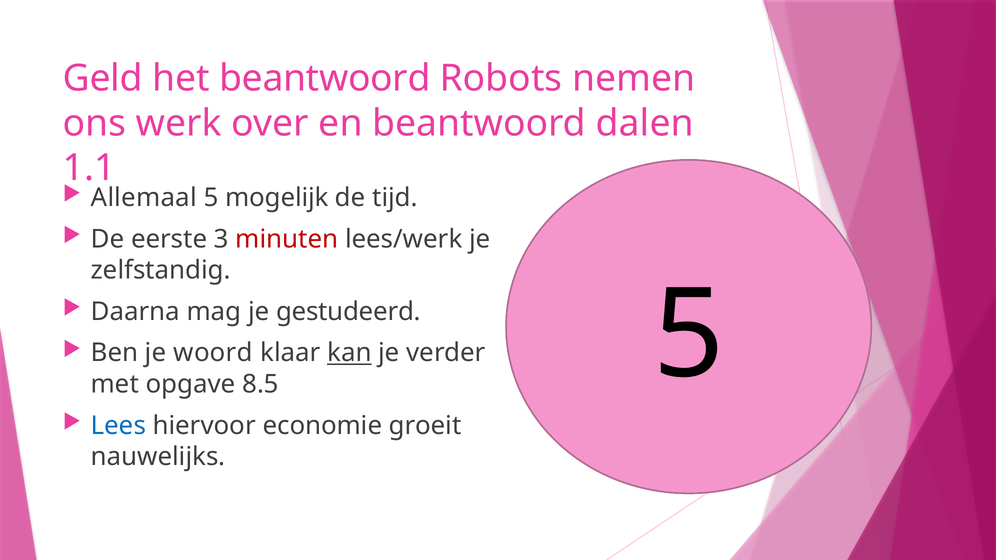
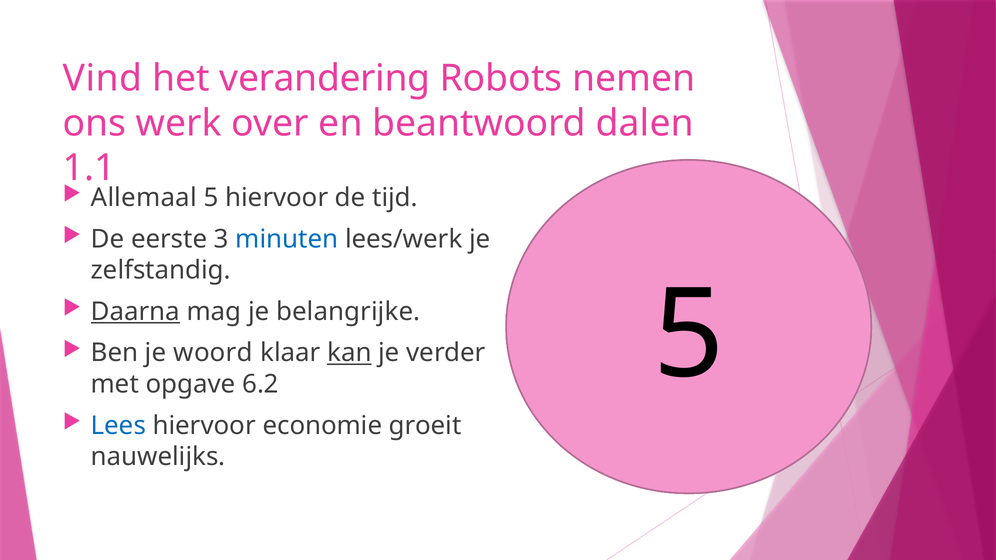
Geld: Geld -> Vind (102, 79)
het beantwoord: beantwoord -> verandering (325, 79)
5 mogelijk: mogelijk -> hiervoor (277, 198)
minuten colour: red -> blue (287, 239)
Daarna underline: none -> present (135, 312)
gestudeerd: gestudeerd -> belangrijke (348, 312)
8.5: 8.5 -> 6.2 (261, 384)
